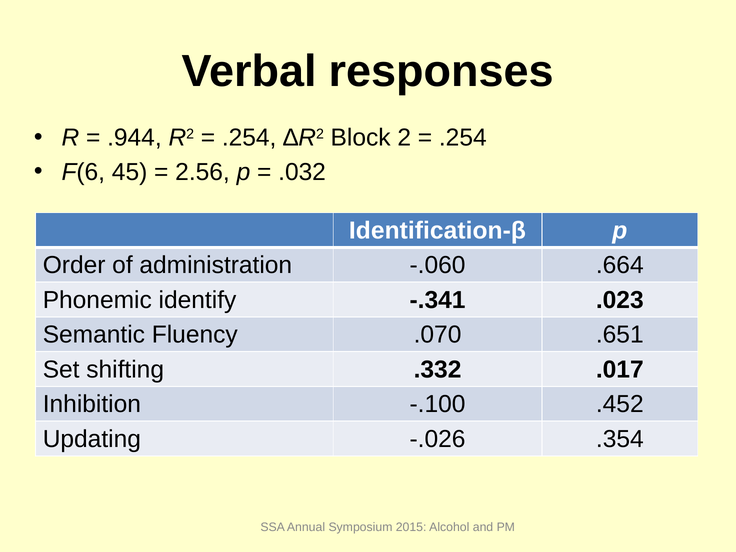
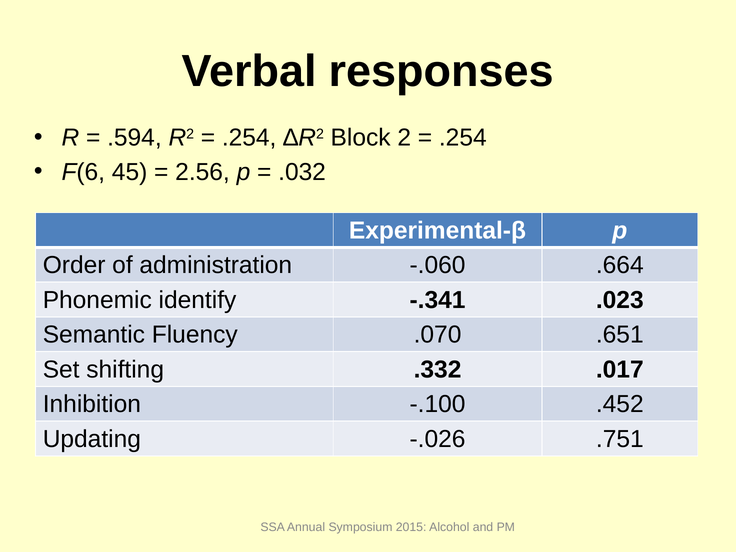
.944: .944 -> .594 (134, 138)
Identification-β: Identification-β -> Experimental-β (437, 230)
.354: .354 -> .751 (620, 439)
